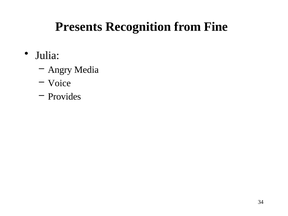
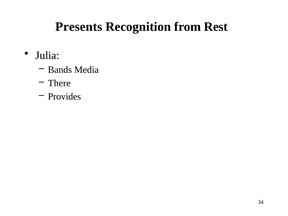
Fine: Fine -> Rest (216, 27)
Angry: Angry -> Bands (60, 70)
Voice: Voice -> There (59, 83)
